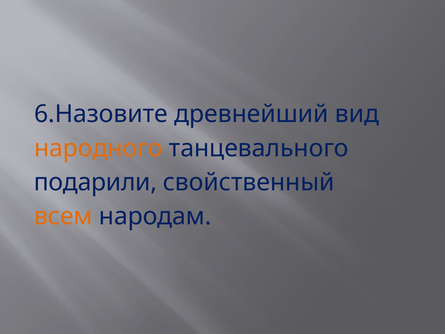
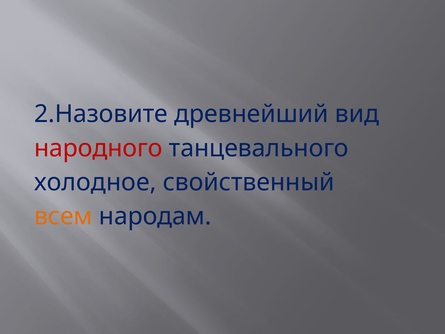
6.Назовите: 6.Назовите -> 2.Назовите (101, 114)
народного colour: orange -> red (98, 148)
подарили: подарили -> холодное (95, 182)
